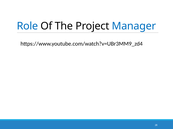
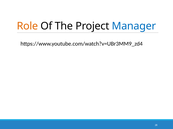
Role colour: blue -> orange (27, 26)
